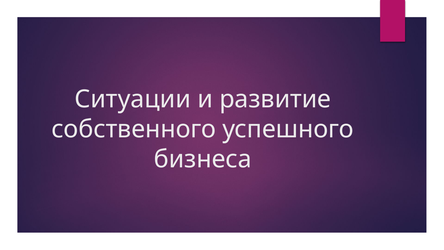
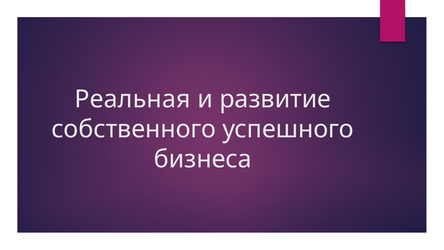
Ситуации: Ситуации -> Реальная (133, 99)
